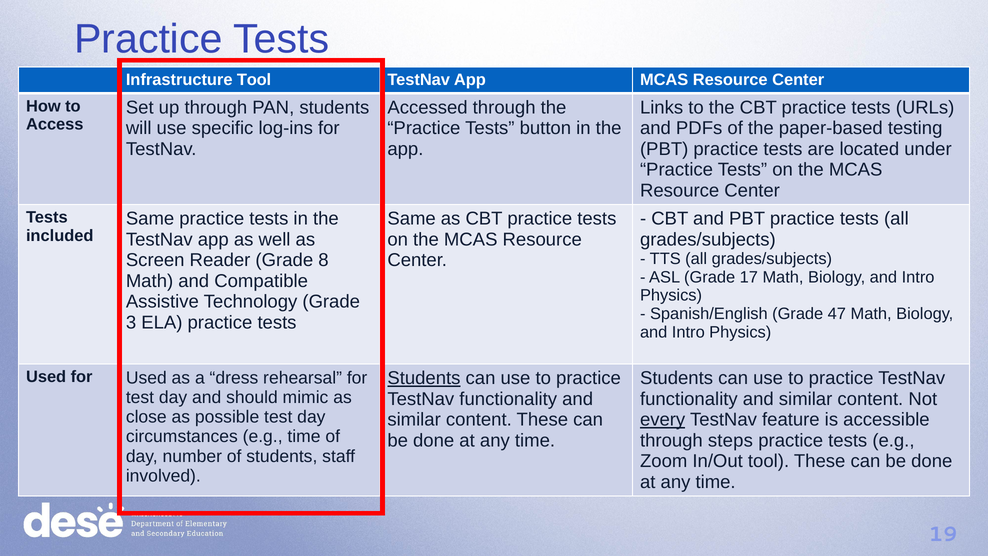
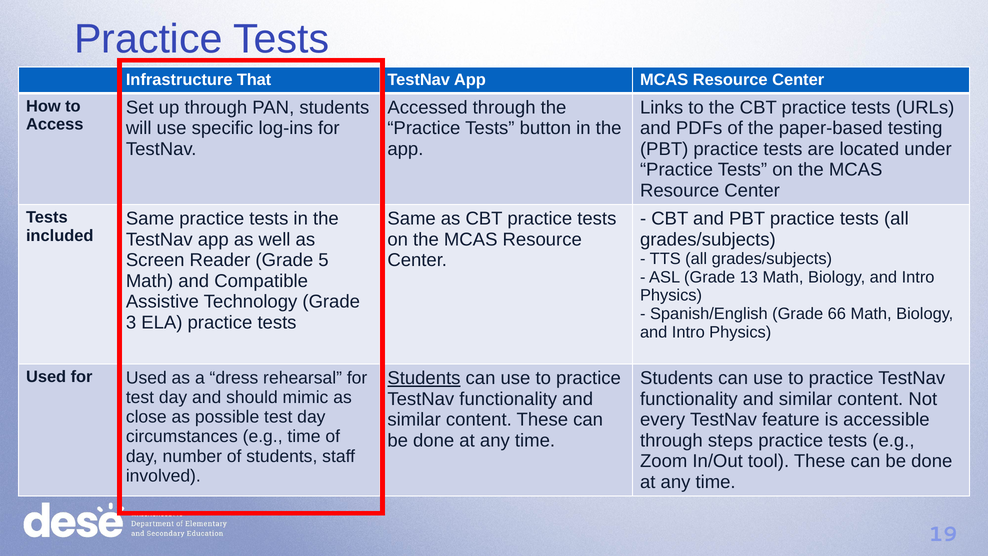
Infrastructure Tool: Tool -> That (254, 80)
8: 8 -> 5 (323, 260)
17: 17 -> 13 (749, 277)
47: 47 -> 66 (837, 314)
every underline: present -> none (663, 420)
